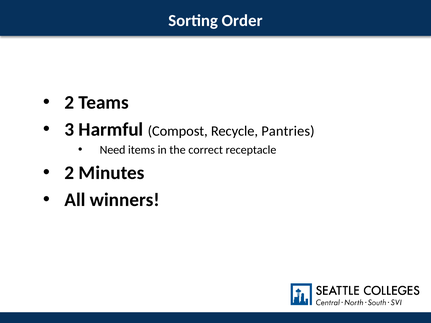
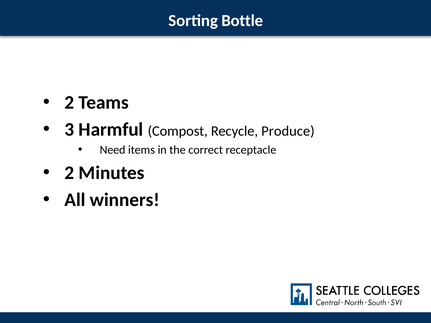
Order: Order -> Bottle (242, 21)
Pantries: Pantries -> Produce (288, 131)
